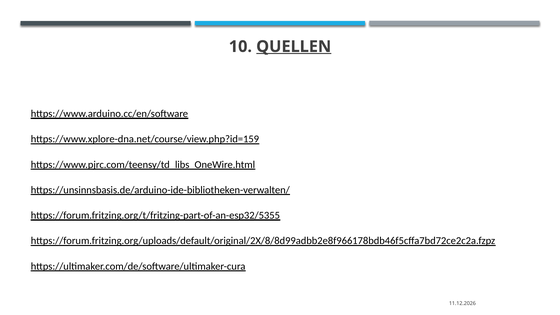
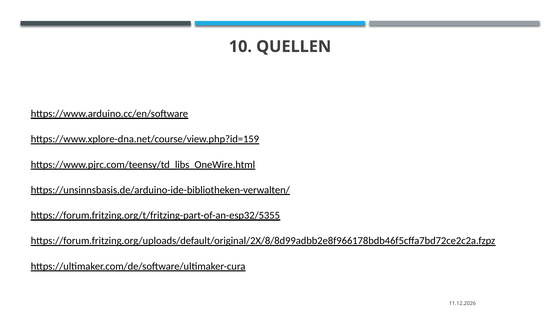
QUELLEN underline: present -> none (294, 47)
